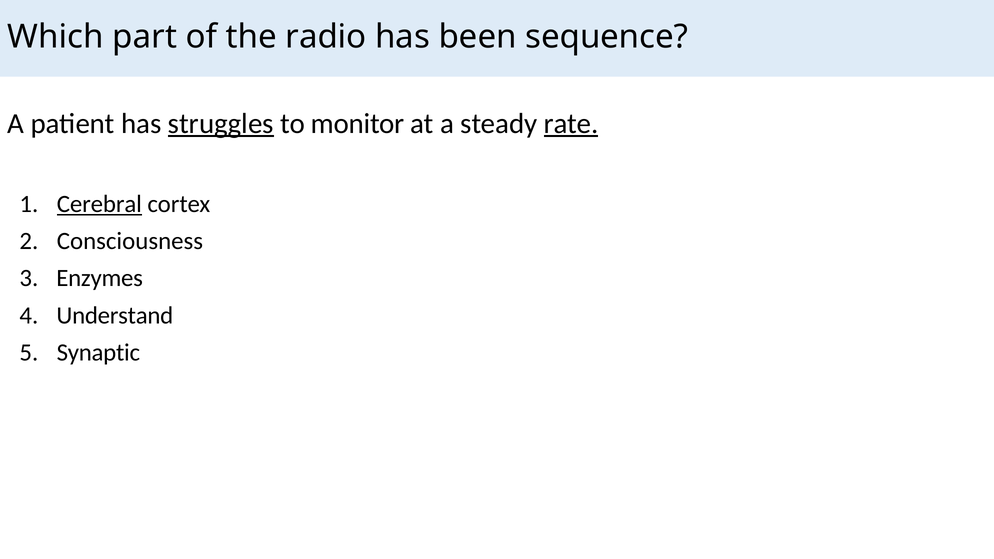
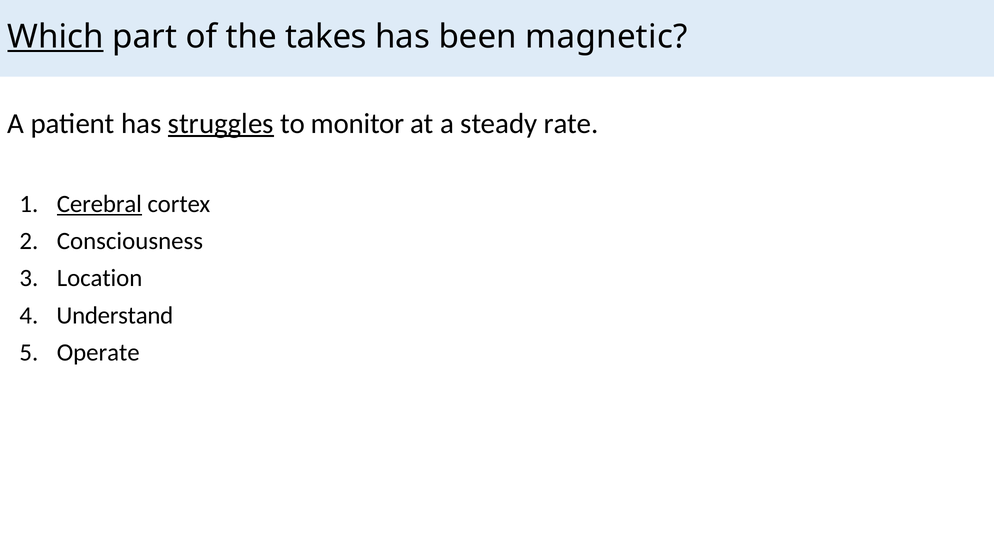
Which underline: none -> present (56, 37)
radio: radio -> takes (326, 37)
sequence: sequence -> magnetic (607, 37)
rate underline: present -> none (571, 124)
Enzymes: Enzymes -> Location (100, 278)
Synaptic: Synaptic -> Operate (98, 353)
